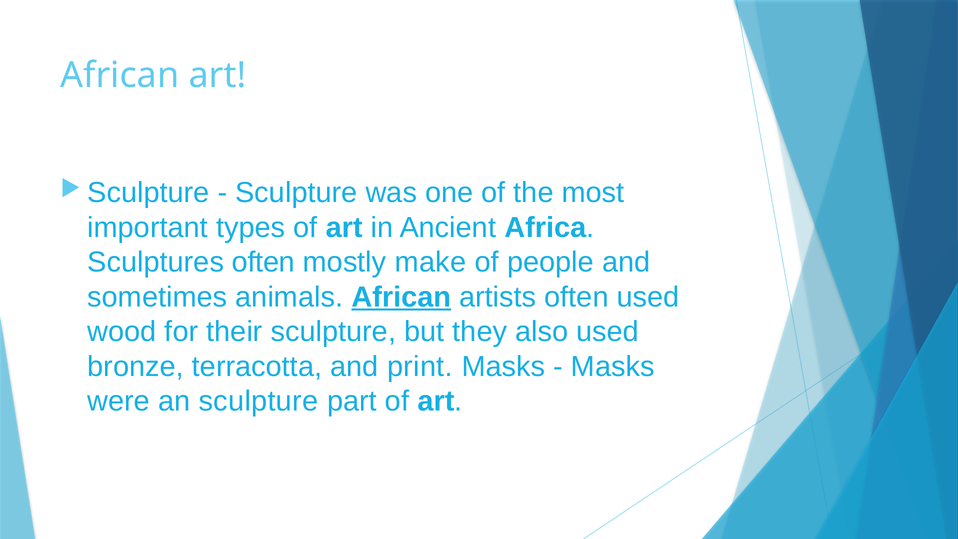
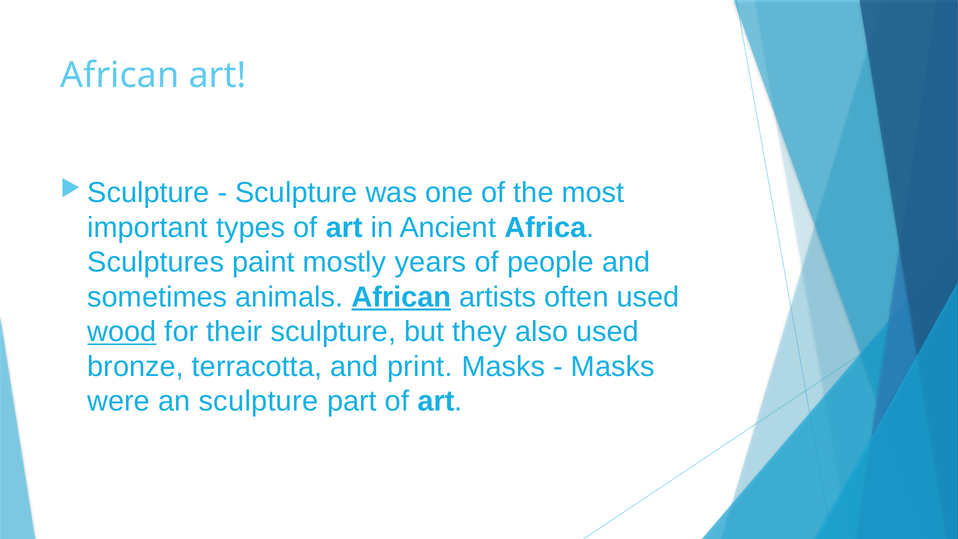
Sculptures often: often -> paint (263, 262)
make: make -> years (430, 262)
wood underline: none -> present (122, 332)
